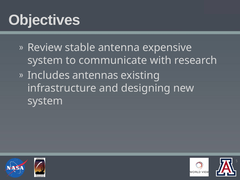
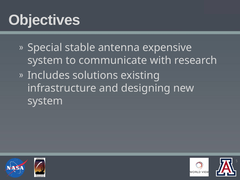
Review: Review -> Special (45, 48)
antennas: antennas -> solutions (95, 75)
